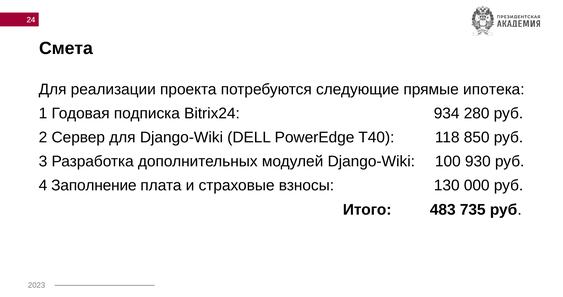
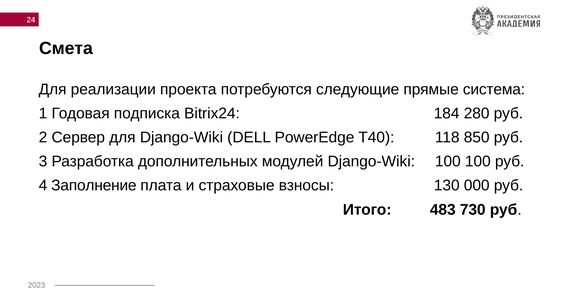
ипотека: ипотека -> система (494, 89)
934: 934 -> 184 (447, 114)
100 930: 930 -> 100 (478, 162)
735: 735 -> 730 (473, 210)
